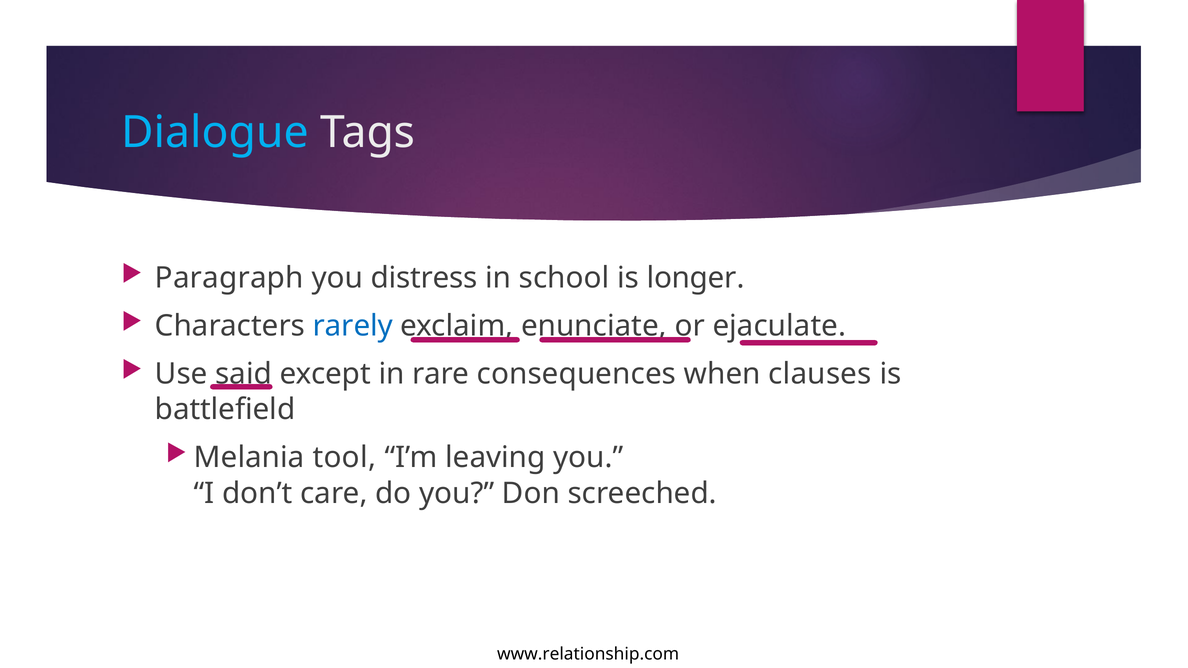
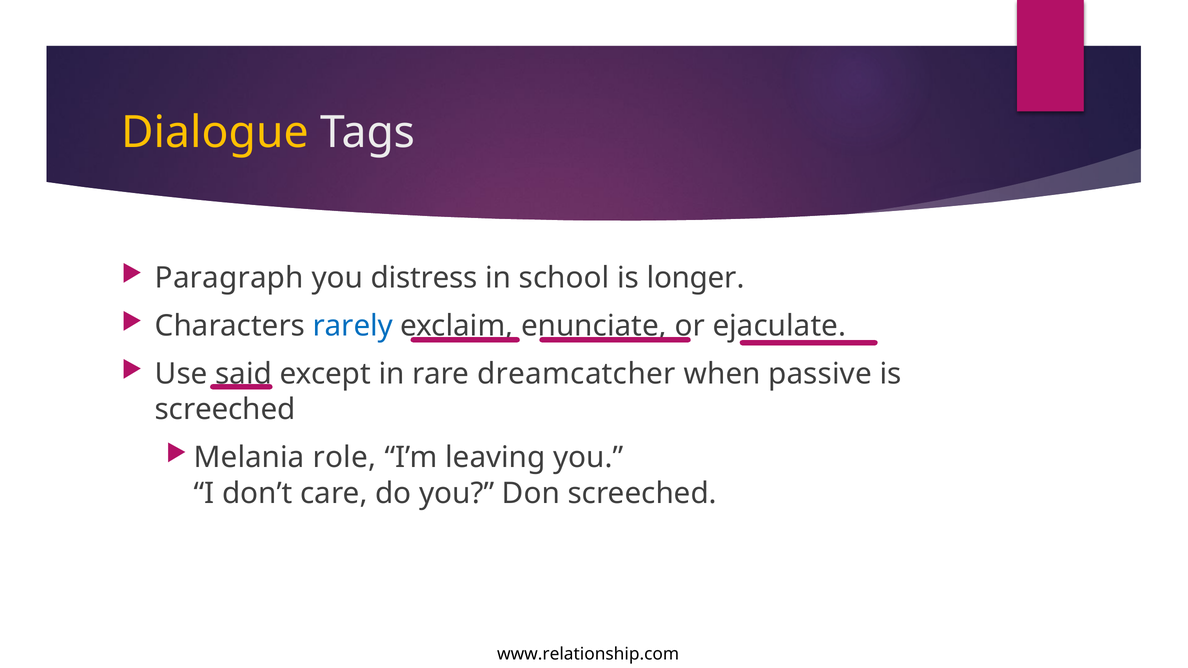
Dialogue colour: light blue -> yellow (215, 132)
consequences: consequences -> dreamcatcher (576, 374)
clauses: clauses -> passive (820, 374)
battlefield: battlefield -> screeched (225, 410)
tool: tool -> role (344, 458)
